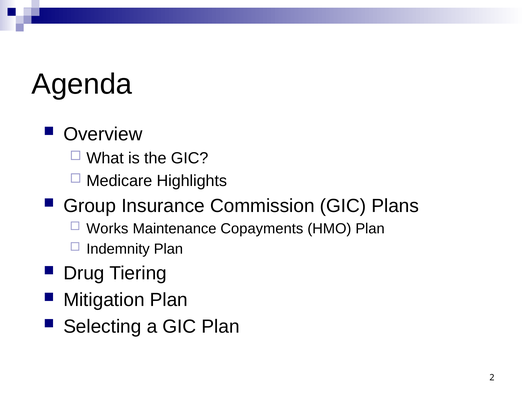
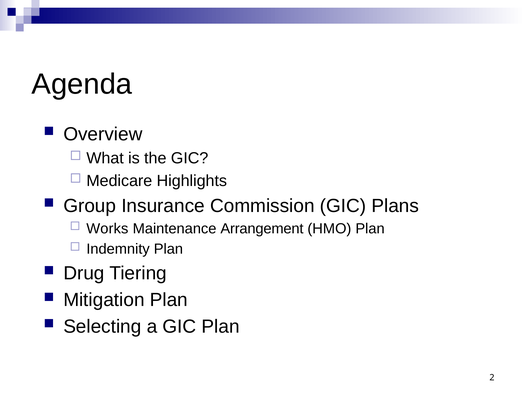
Copayments: Copayments -> Arrangement (262, 228)
